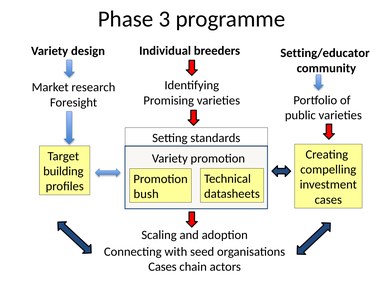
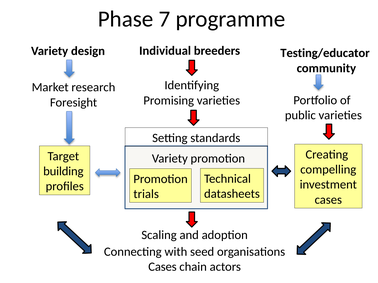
3: 3 -> 7 (165, 19)
Setting/educator: Setting/educator -> Testing/educator (325, 53)
bush: bush -> trials (146, 194)
